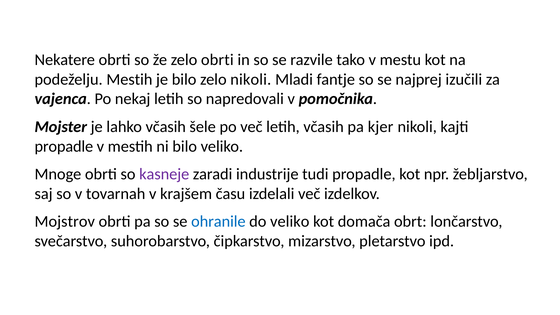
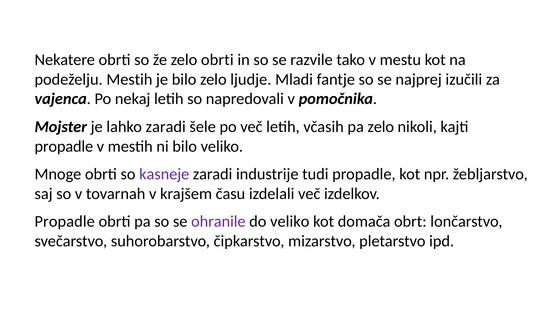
zelo nikoli: nikoli -> ljudje (251, 79)
lahko včasih: včasih -> zaradi (166, 127)
pa kjer: kjer -> zelo (381, 127)
Mojstrov: Mojstrov -> Propadle (65, 221)
ohranile colour: blue -> purple (218, 221)
